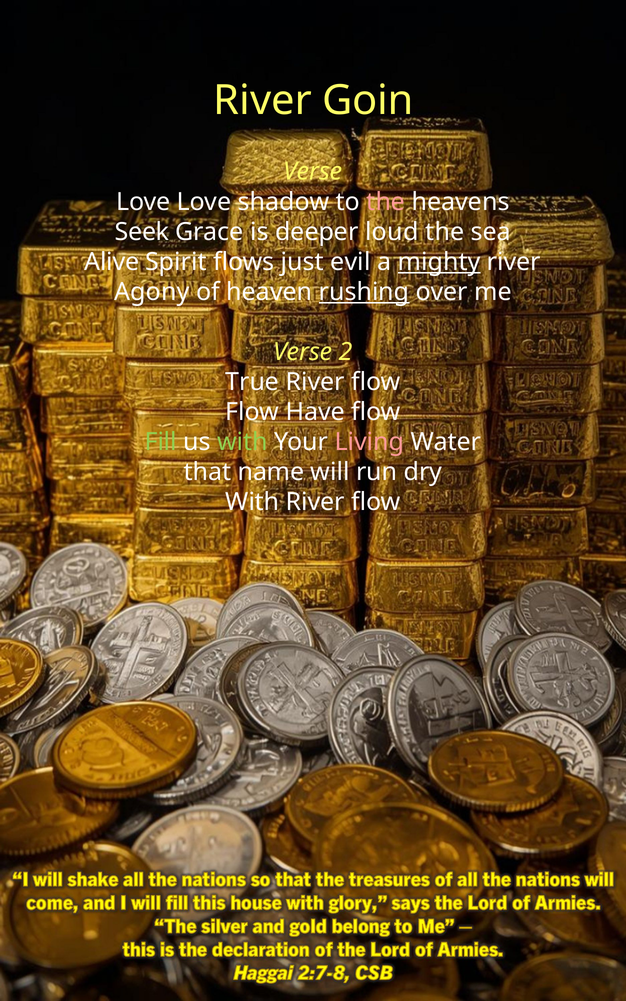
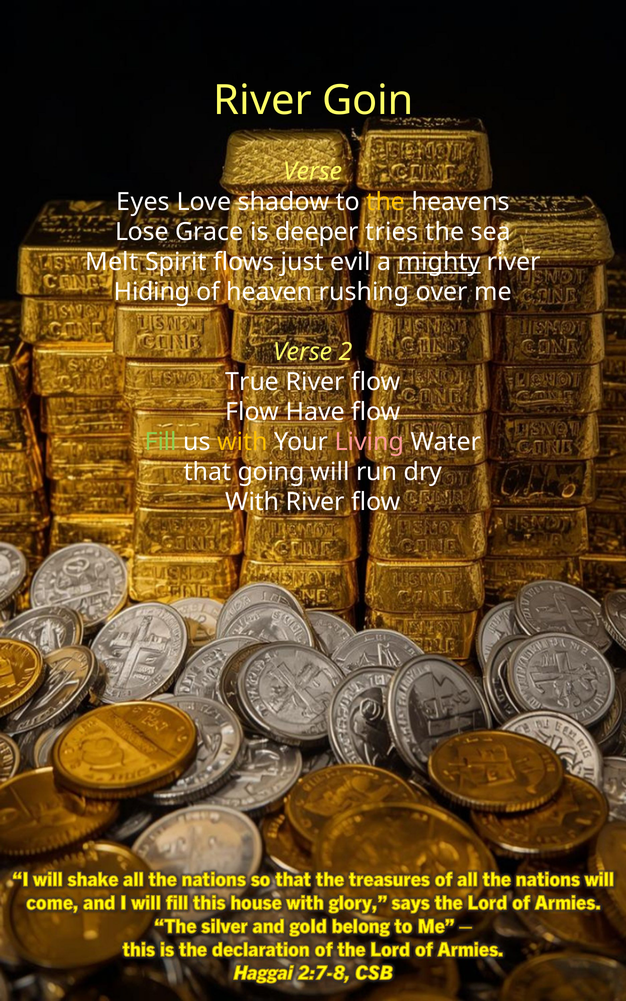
Love: Love -> Eyes (143, 202)
the colour: pink -> yellow (386, 202)
Seek: Seek -> Lose (142, 232)
loud: loud -> tries (392, 232)
Alive: Alive -> Melt (112, 262)
Agony: Agony -> Hiding (152, 292)
rushing underline: present -> none (364, 292)
with colour: light green -> yellow (243, 442)
name: name -> going (271, 472)
